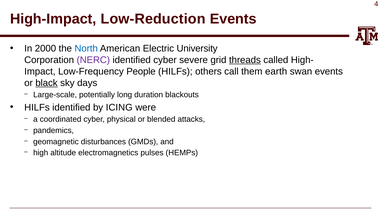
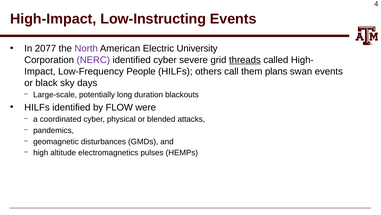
Low-Reduction: Low-Reduction -> Low-Instructing (153, 19)
2000: 2000 -> 2077 (45, 48)
North colour: blue -> purple (86, 48)
earth: earth -> plans (276, 71)
black underline: present -> none (47, 83)
ICING: ICING -> FLOW (119, 107)
